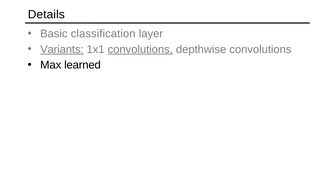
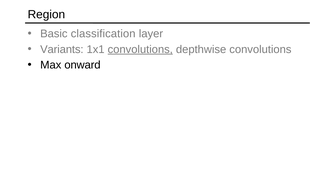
Details: Details -> Region (46, 14)
Variants underline: present -> none (62, 50)
learned: learned -> onward (82, 65)
